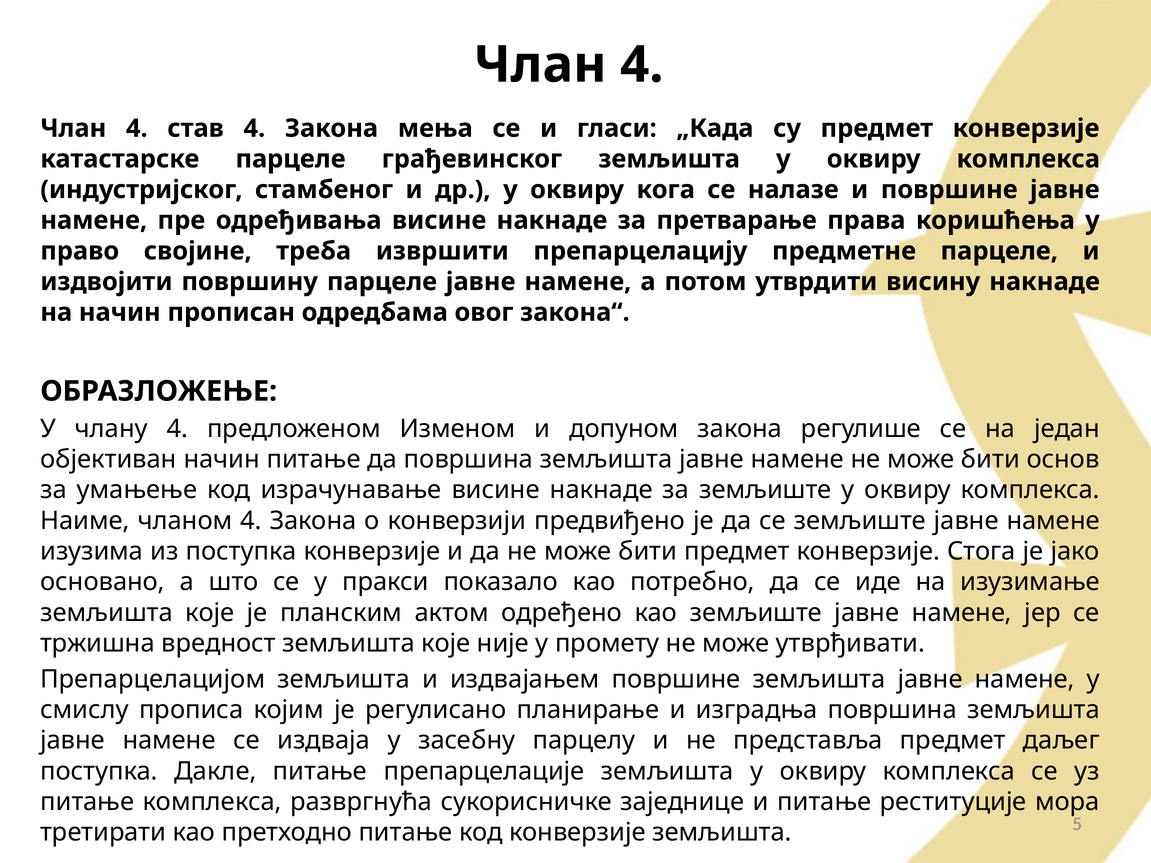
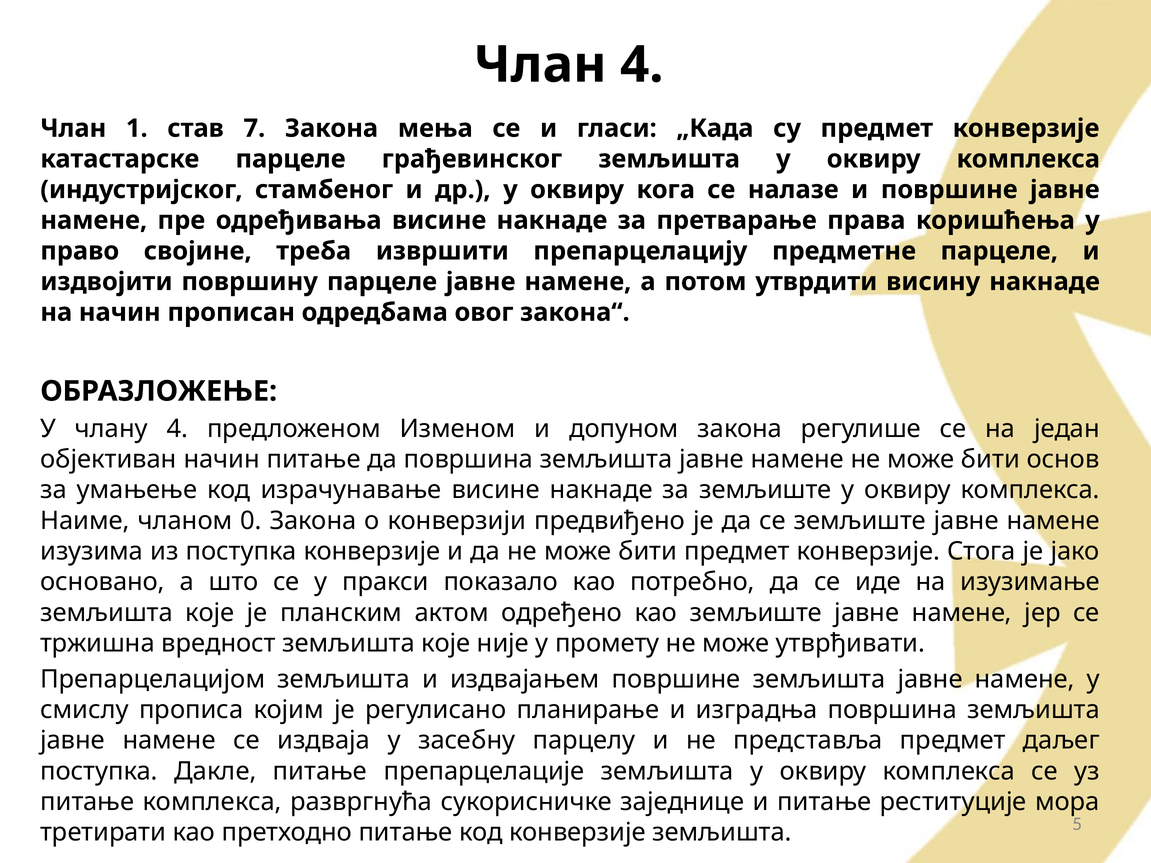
4: 4 -> 1 (137, 128)
став 4: 4 -> 7 (254, 128)
чланом 4: 4 -> 0 (251, 521)
